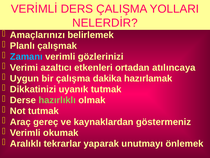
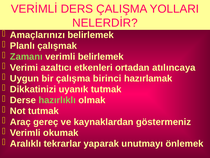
Zamanı colour: light blue -> light green (26, 57)
verimli gözlerinizi: gözlerinizi -> belirlemek (101, 57)
dakika: dakika -> birinci (107, 78)
